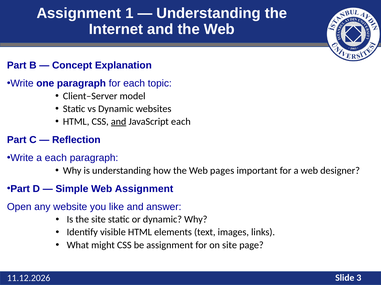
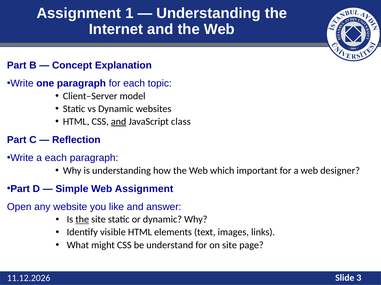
JavaScript each: each -> class (181, 122)
pages: pages -> which (222, 171)
the underline: none -> present (82, 220)
be assignment: assignment -> understand (170, 246)
